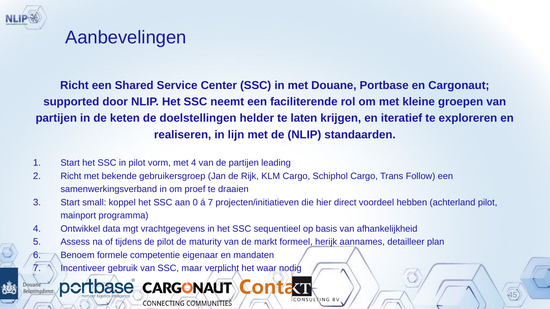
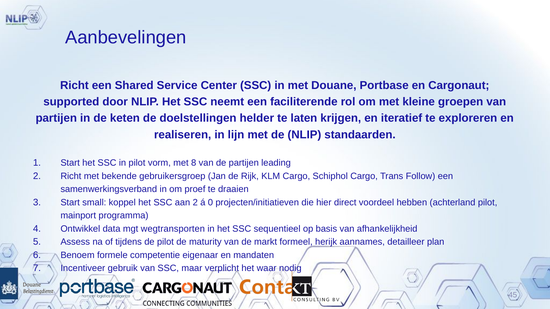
met 4: 4 -> 8 (194, 163)
aan 0: 0 -> 2 (195, 203)
á 7: 7 -> 0 (210, 203)
vrachtgegevens: vrachtgegevens -> wegtransporten (173, 229)
